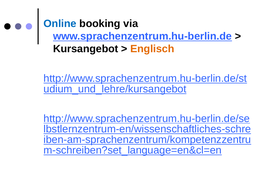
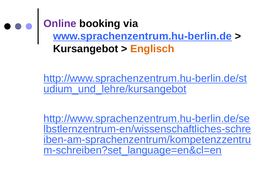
Online colour: blue -> purple (60, 24)
